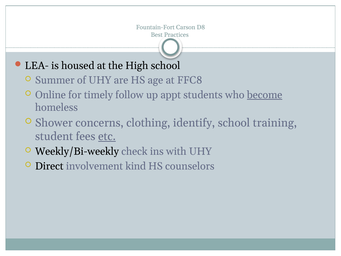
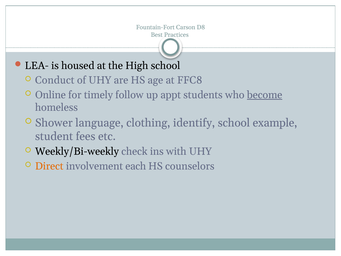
Summer: Summer -> Conduct (55, 80)
concerns: concerns -> language (100, 123)
training: training -> example (275, 123)
etc underline: present -> none (107, 136)
Direct colour: black -> orange (49, 166)
kind: kind -> each (136, 166)
